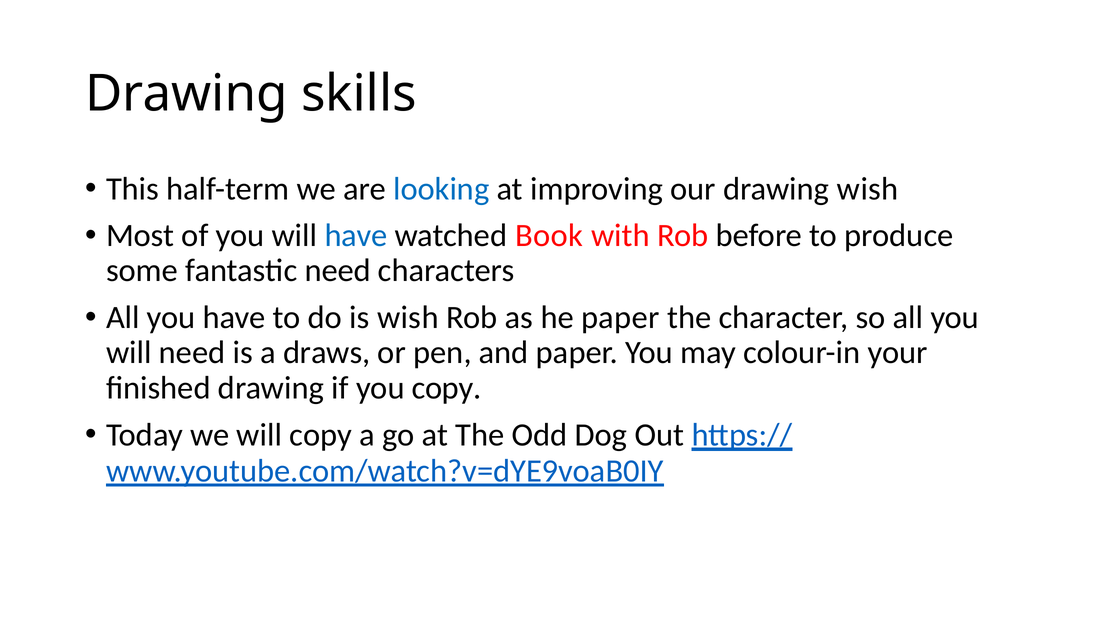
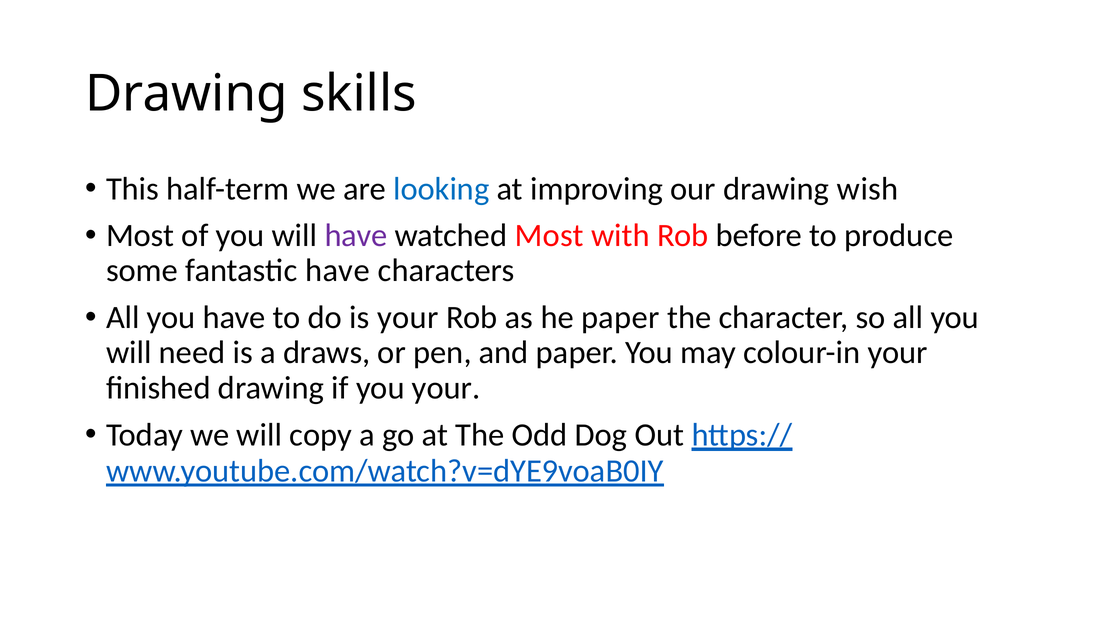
have colour: blue -> purple (356, 235)
watched Book: Book -> Most (549, 235)
fantastic need: need -> have (337, 271)
is wish: wish -> your (408, 317)
you copy: copy -> your (446, 388)
